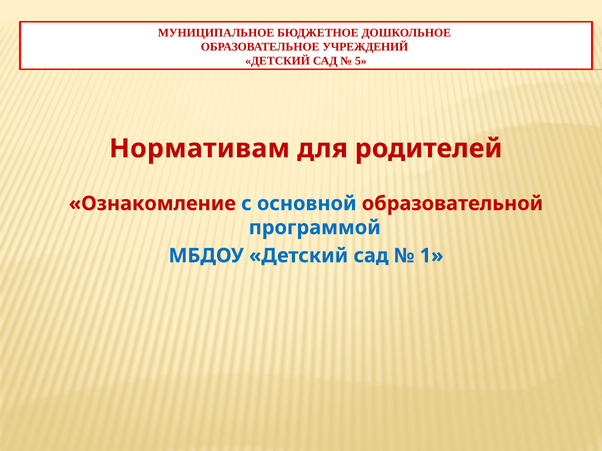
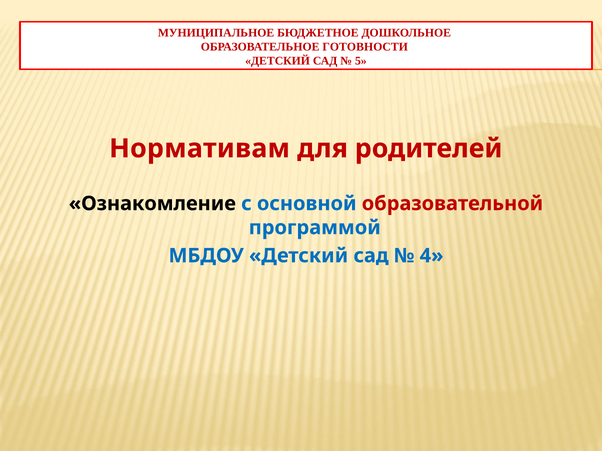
УЧРЕЖДЕНИЙ: УЧРЕЖДЕНИЙ -> ГОТОВНОСТИ (365, 47)
Ознакомление colour: red -> black (152, 204)
1: 1 -> 4 (432, 256)
